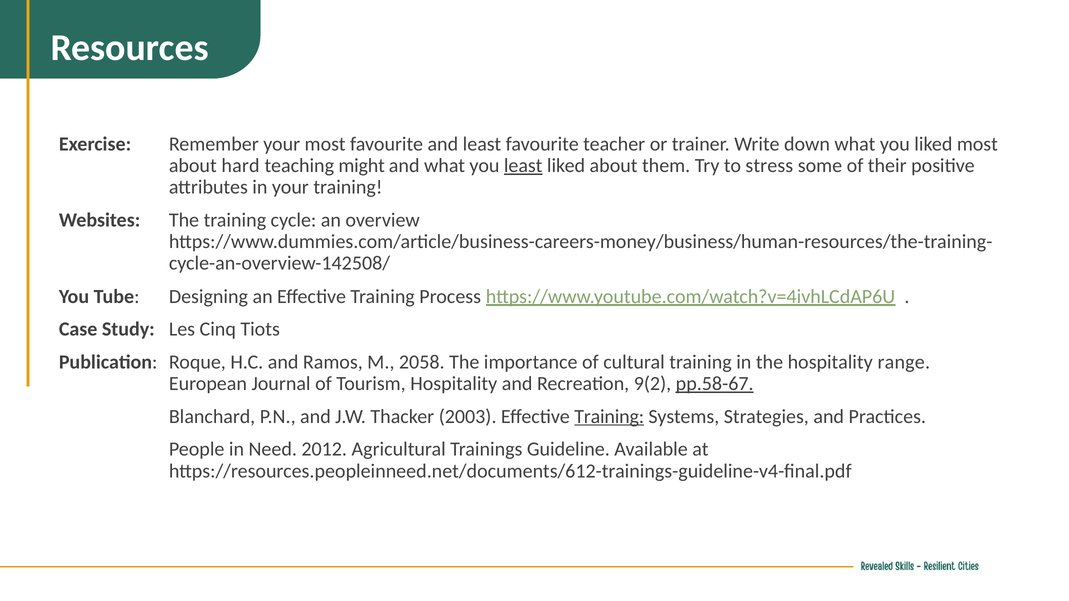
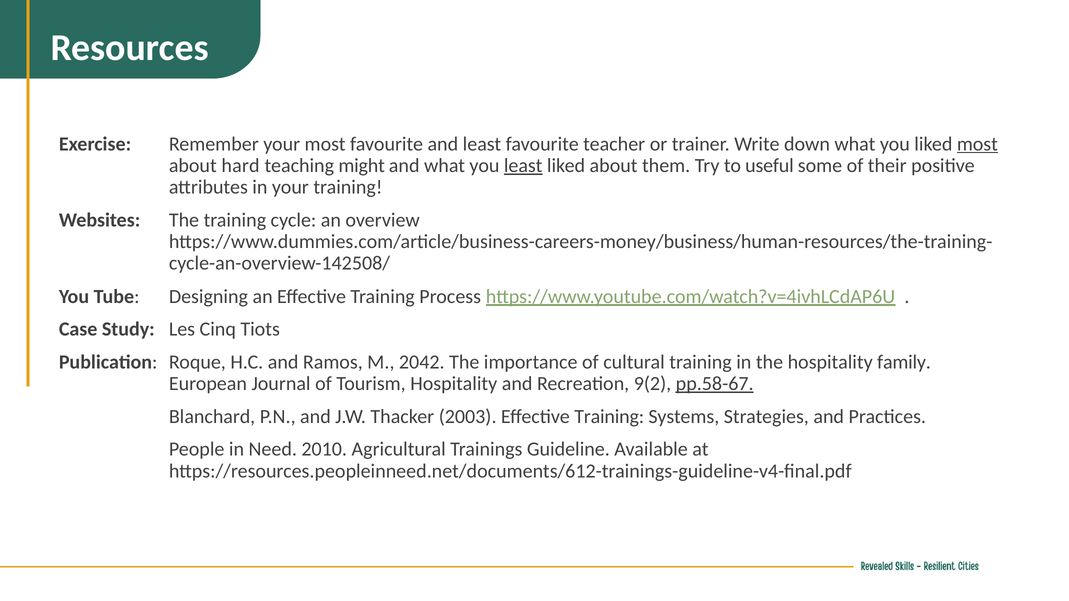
most underline: none -> present (977, 144)
stress: stress -> useful (769, 166)
2058: 2058 -> 2042 (422, 362)
range: range -> family (904, 362)
Training underline: present -> none (609, 417)
2012: 2012 -> 2010 (324, 449)
